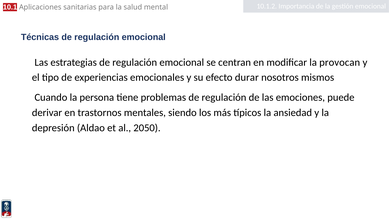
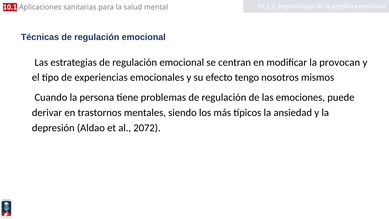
durar: durar -> tengo (247, 77)
2050: 2050 -> 2072 (147, 128)
